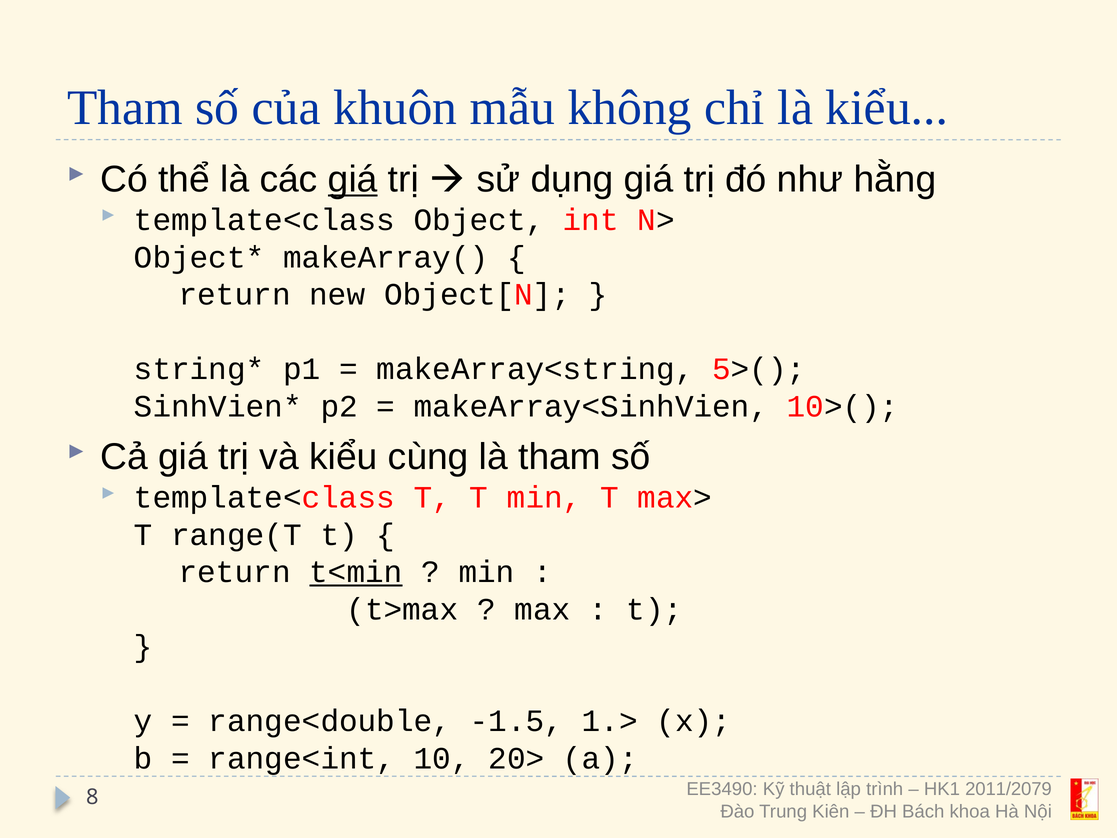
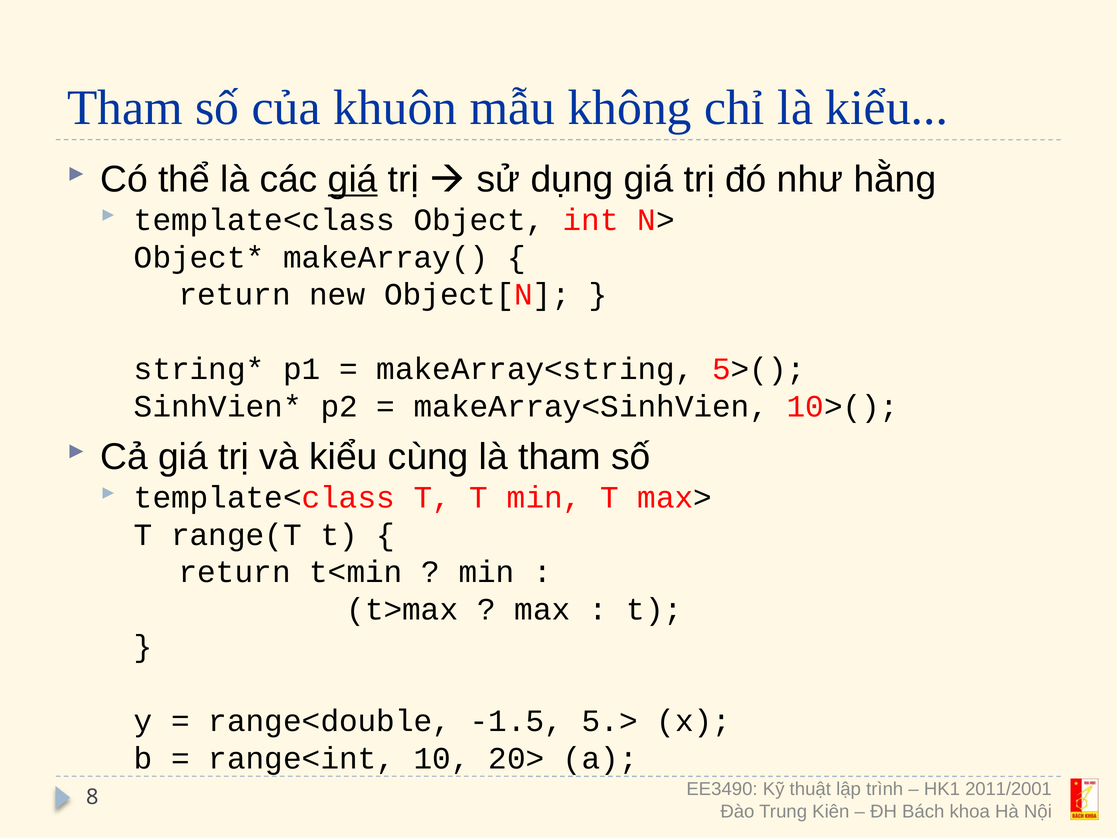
t<min underline: present -> none (356, 572)
1.>: 1.> -> 5.> (610, 721)
2011/2079: 2011/2079 -> 2011/2001 (1008, 789)
